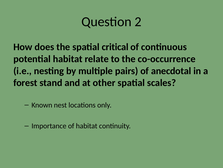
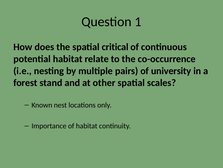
2: 2 -> 1 (138, 22)
anecdotal: anecdotal -> university (171, 71)
